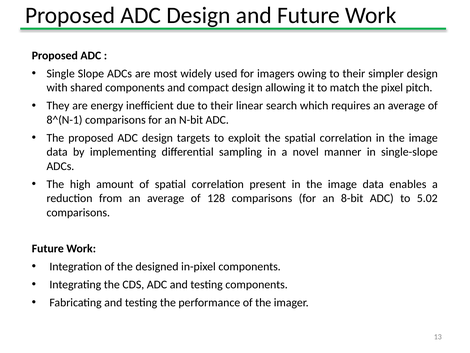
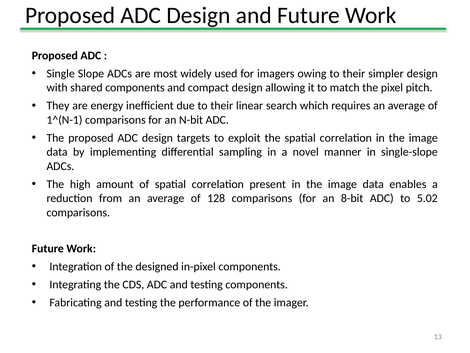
8^(N-1: 8^(N-1 -> 1^(N-1 (64, 120)
